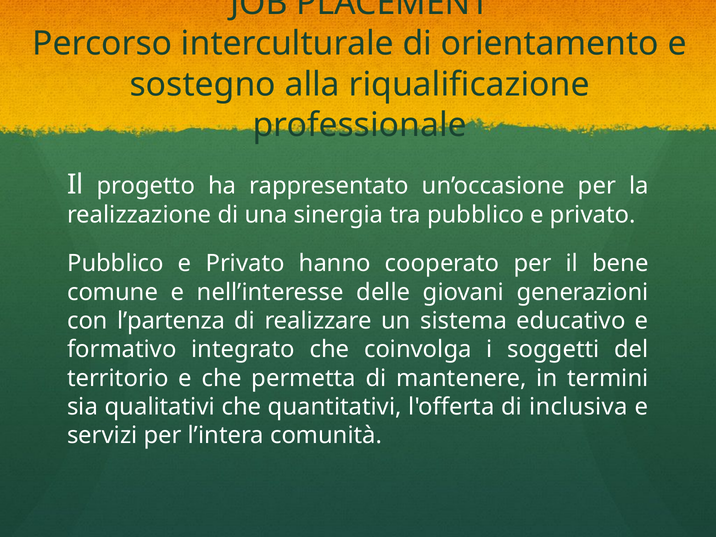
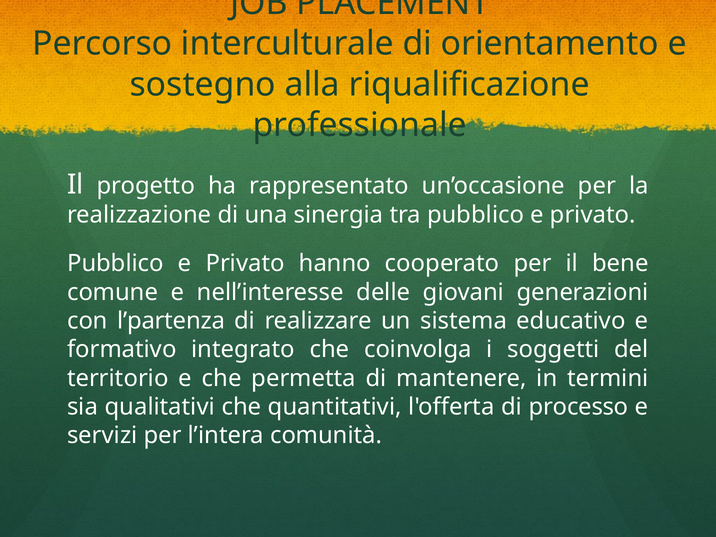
inclusiva: inclusiva -> processo (579, 407)
